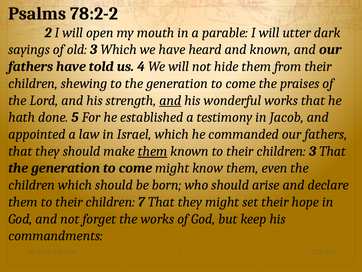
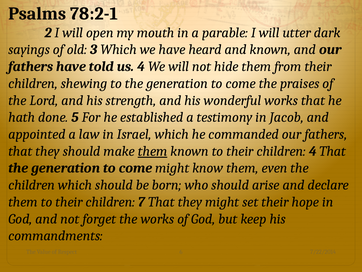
78:2-2: 78:2-2 -> 78:2-1 (94, 14)
and underline: present -> none (170, 100)
children 3: 3 -> 4 (313, 151)
